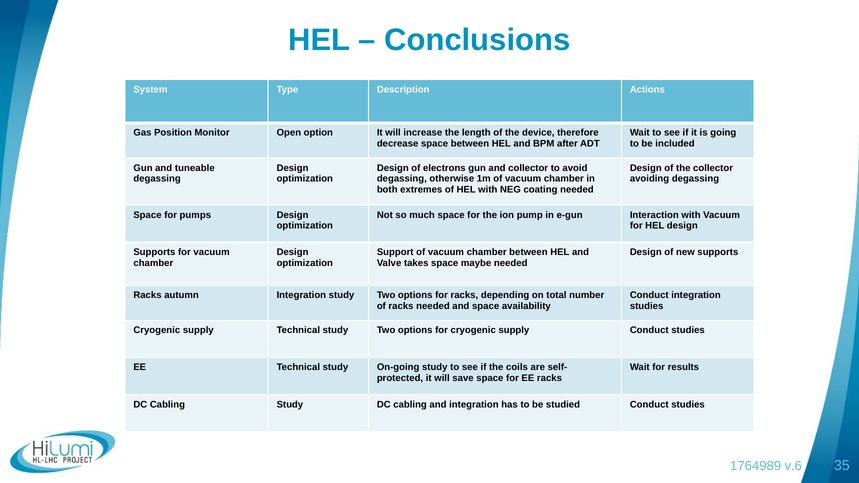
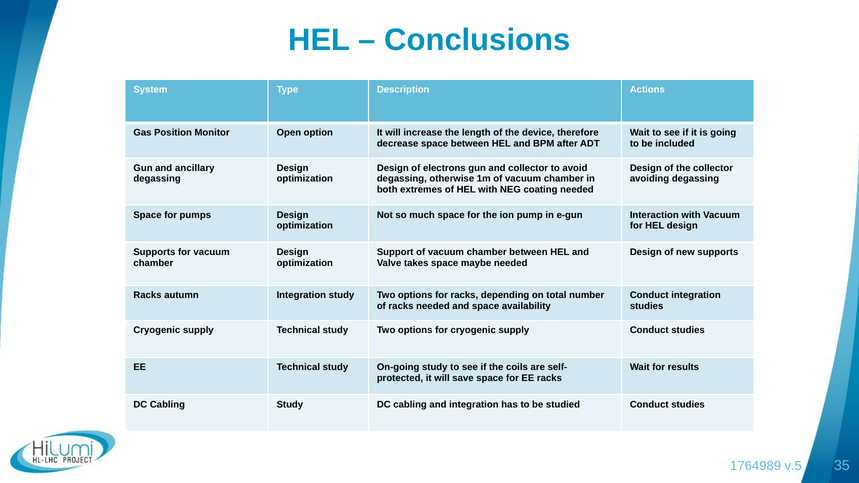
tuneable: tuneable -> ancillary (195, 168)
v.6: v.6 -> v.5 (793, 466)
